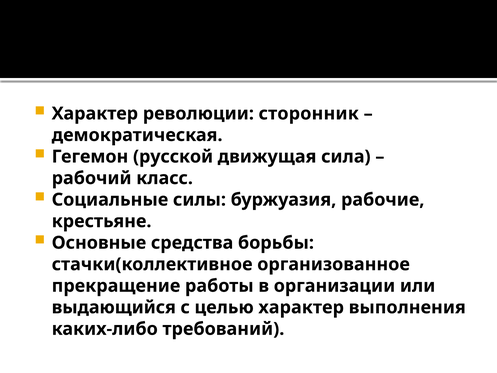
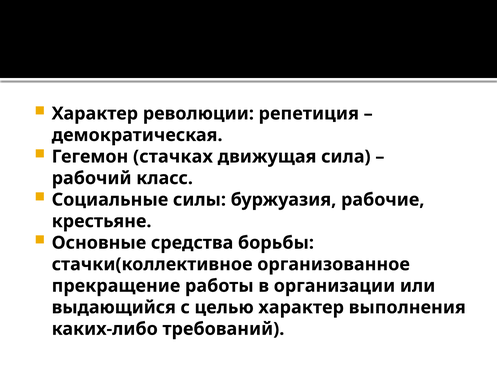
сторонник: сторонник -> репетиция (309, 113)
русской: русской -> стачках (173, 157)
